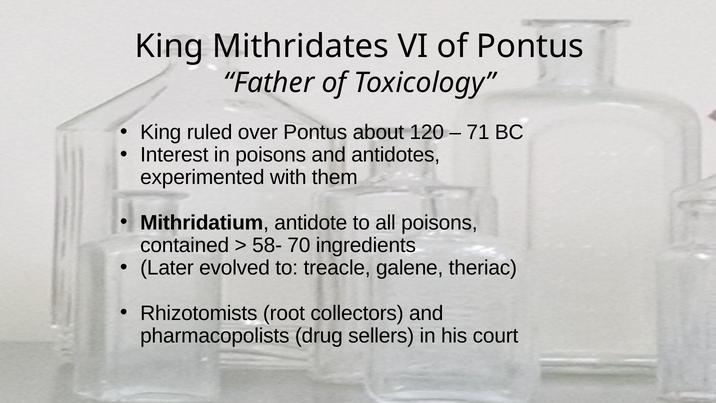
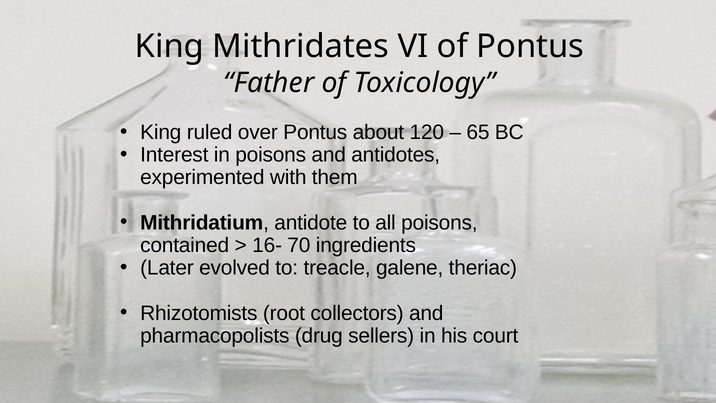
71: 71 -> 65 (478, 132)
58-: 58- -> 16- (267, 245)
